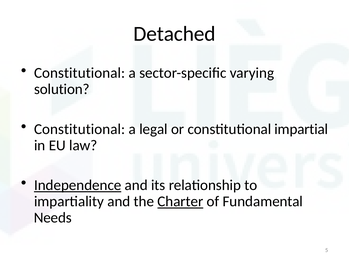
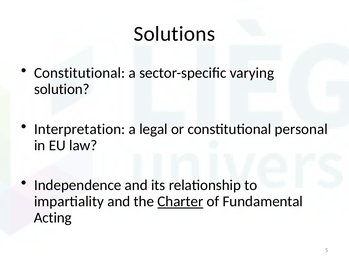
Detached: Detached -> Solutions (174, 34)
Constitutional: Constitutional -> Interpretation (80, 129)
impartial: impartial -> personal (301, 129)
Independence underline: present -> none (78, 185)
Needs: Needs -> Acting (53, 218)
